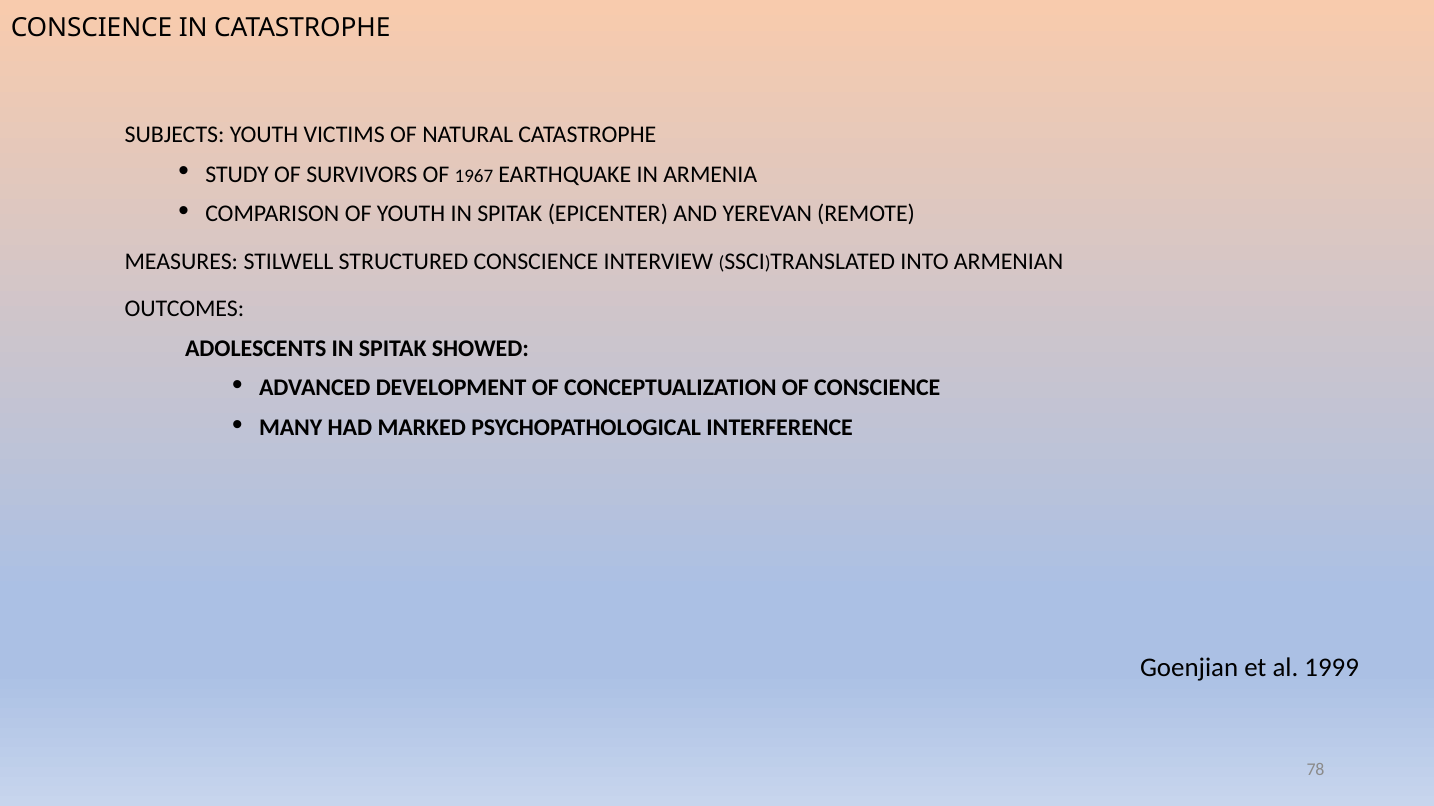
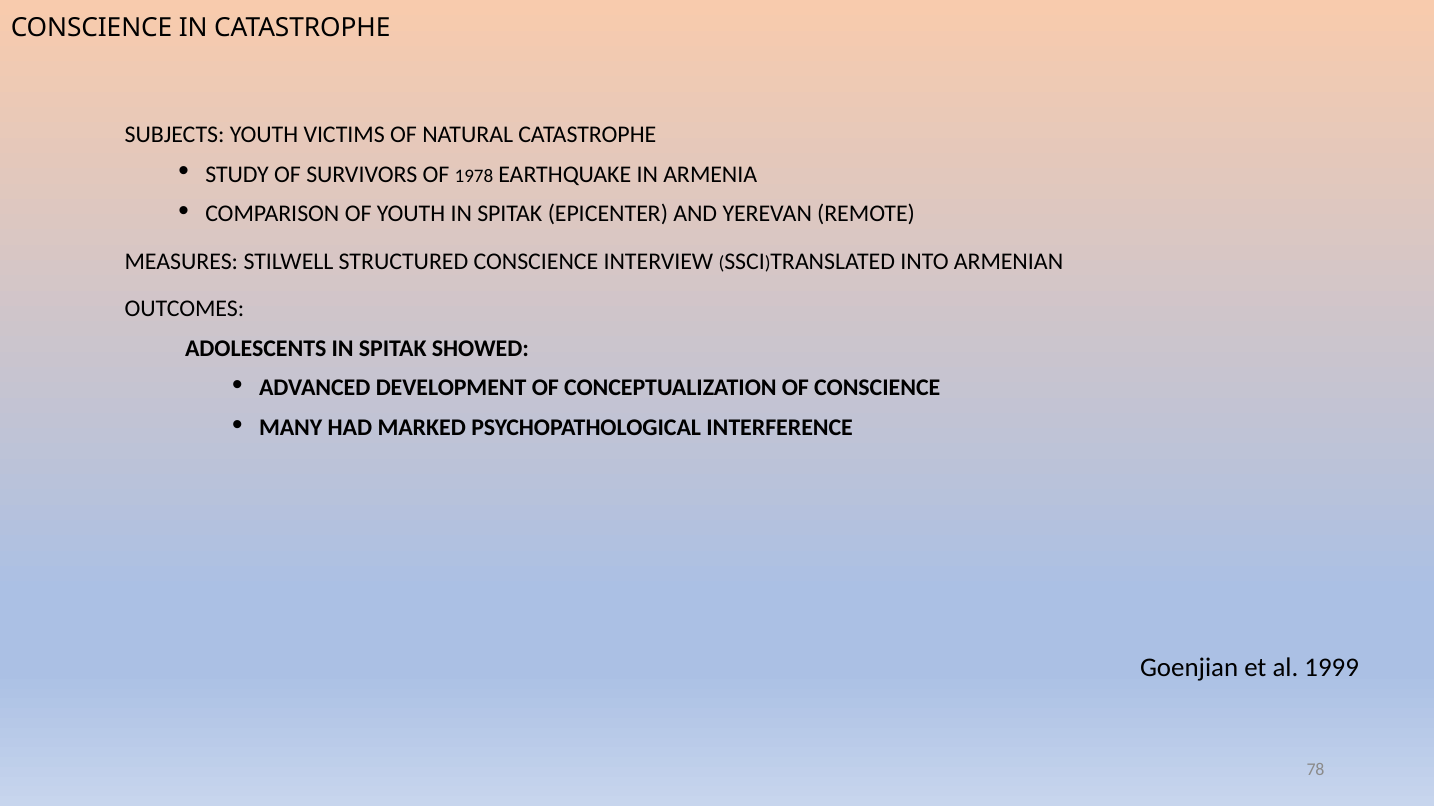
1967: 1967 -> 1978 (474, 176)
